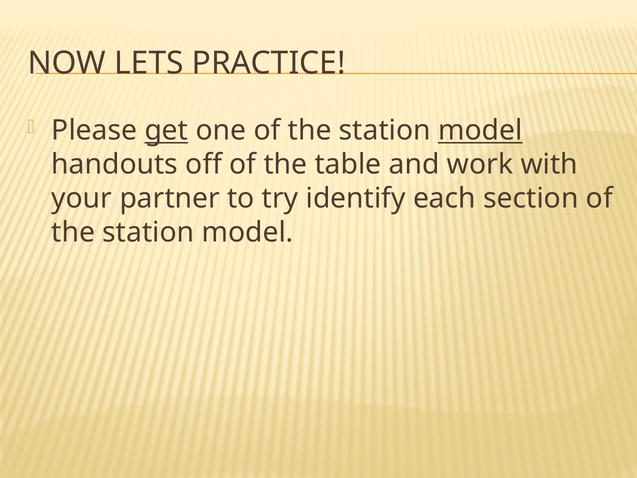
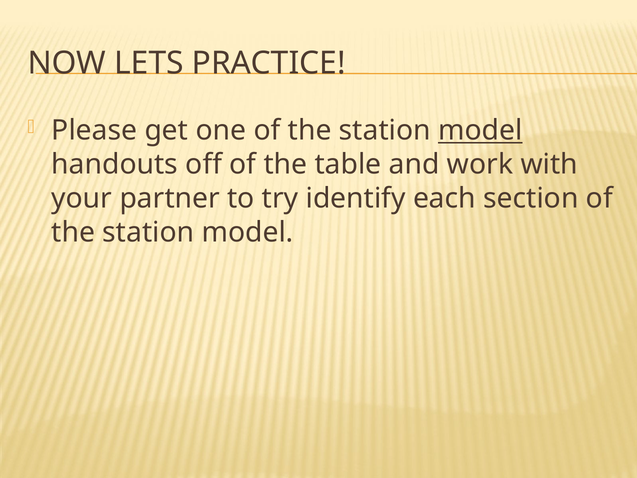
get underline: present -> none (166, 130)
